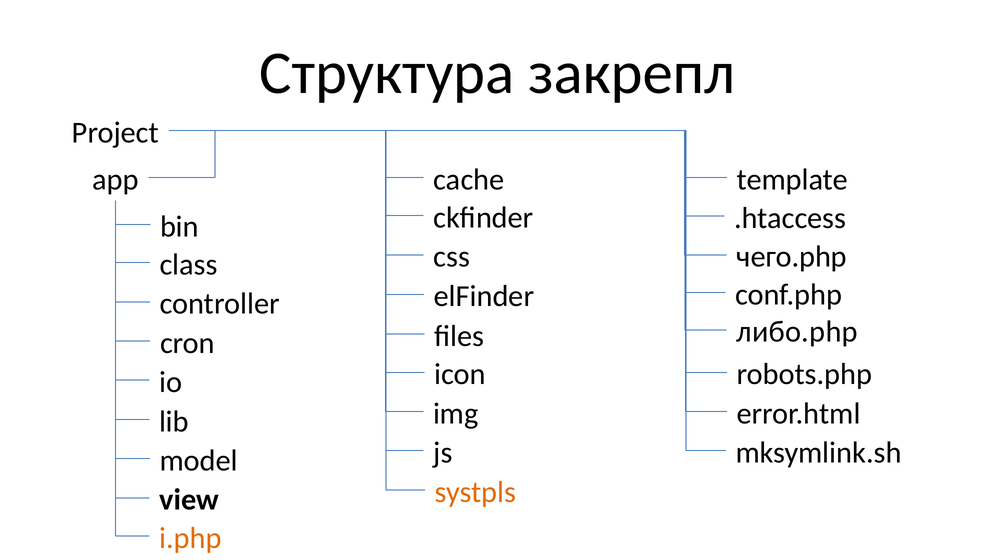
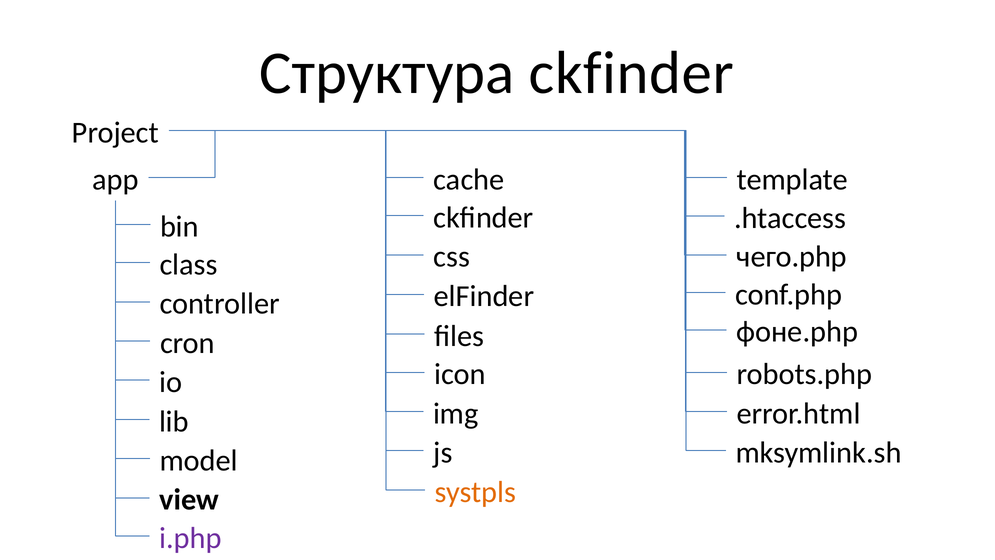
Структура закрепл: закрепл -> ckfinder (631, 73)
либо.php: либо.php -> фоне.php (797, 332)
i.php colour: orange -> purple (190, 538)
